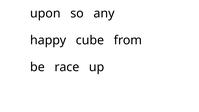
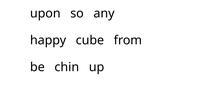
race: race -> chin (67, 67)
